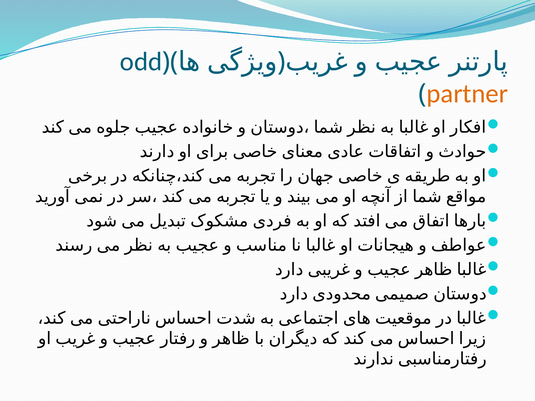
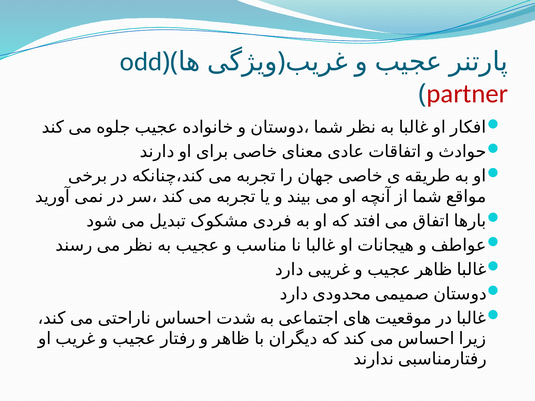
partner colour: orange -> red (467, 94)
